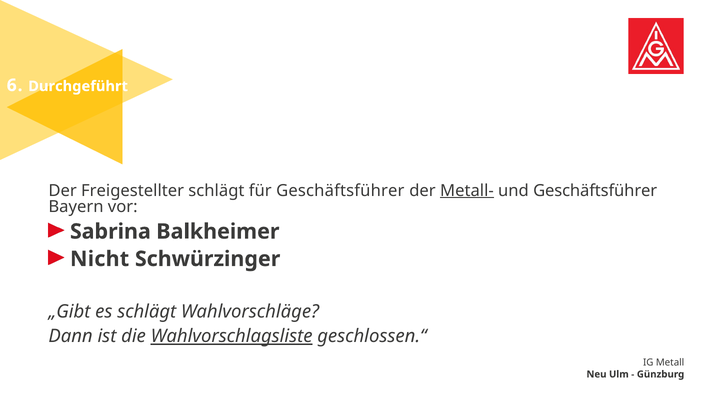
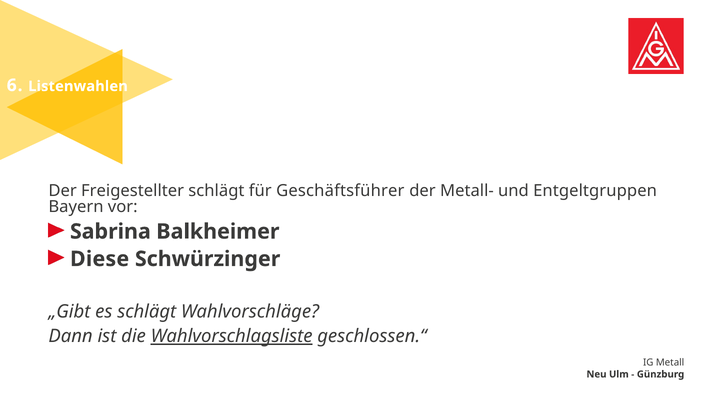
Durchgeführt: Durchgeführt -> Listenwahlen (78, 86)
Metall- underline: present -> none (467, 191)
und Geschäftsführer: Geschäftsführer -> Entgeltgruppen (595, 191)
Nicht: Nicht -> Diese (100, 259)
